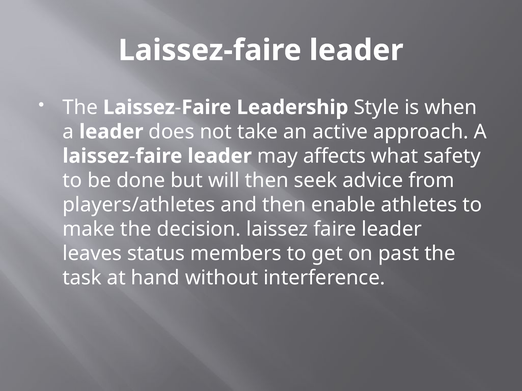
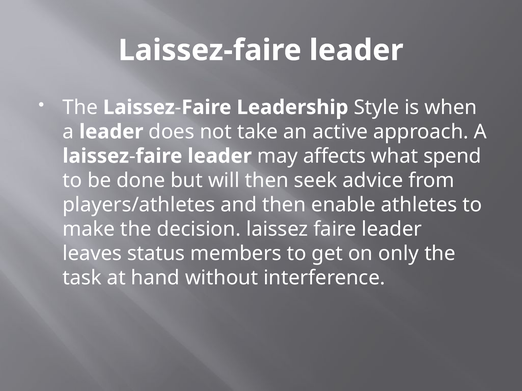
safety: safety -> spend (452, 156)
past: past -> only (399, 254)
